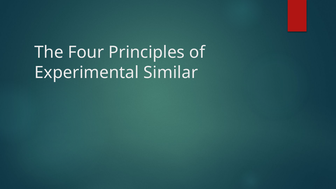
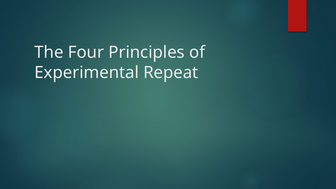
Similar: Similar -> Repeat (171, 73)
